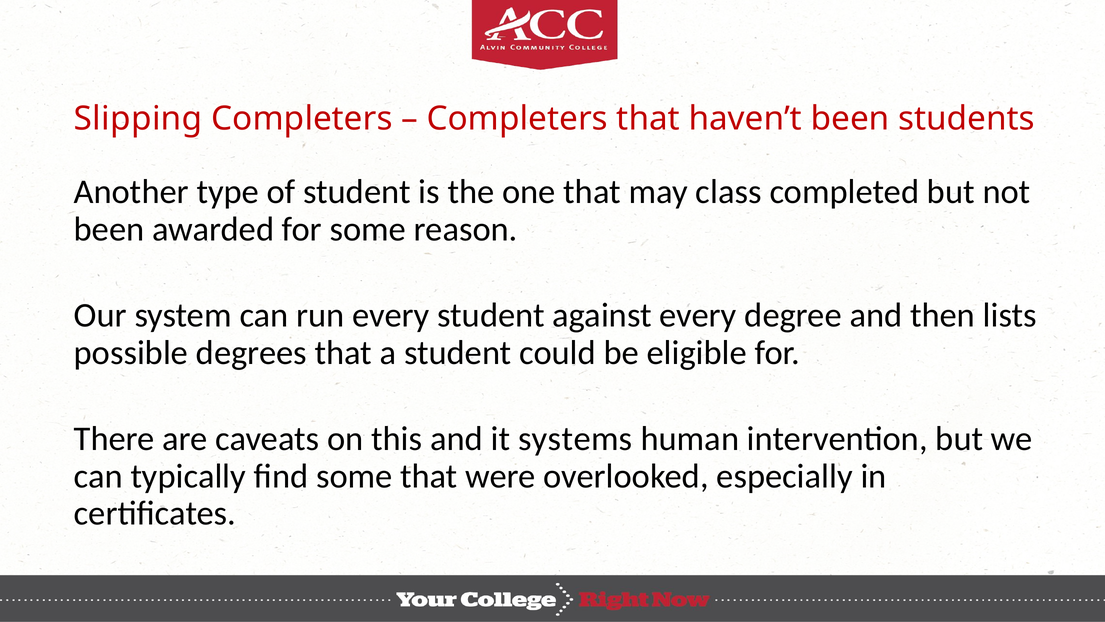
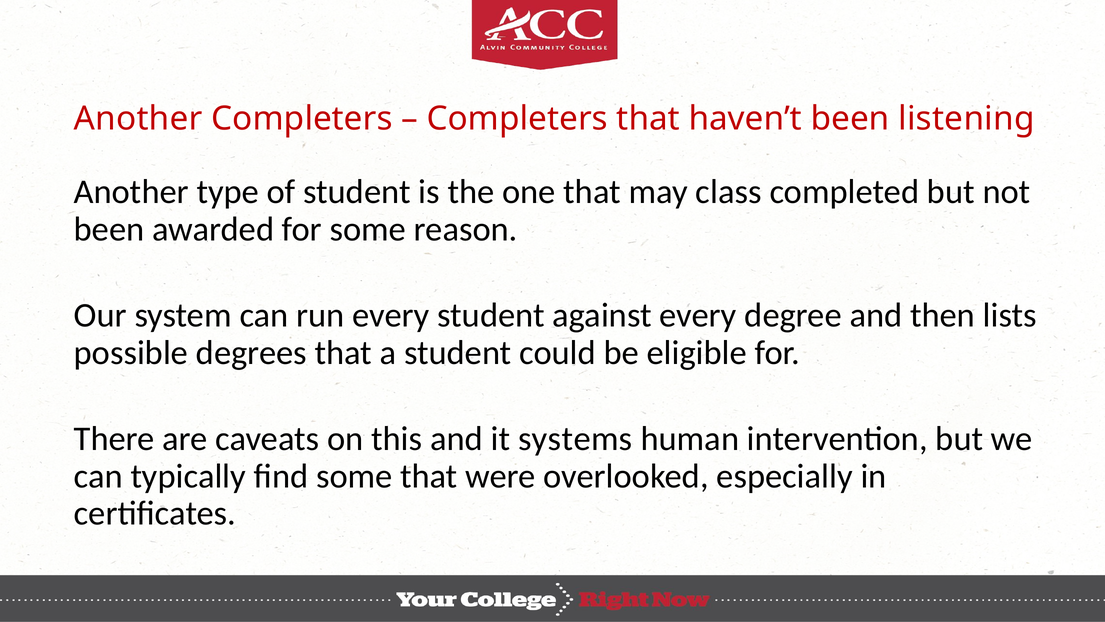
Slipping: Slipping -> Another (138, 119)
students: students -> listening (966, 119)
